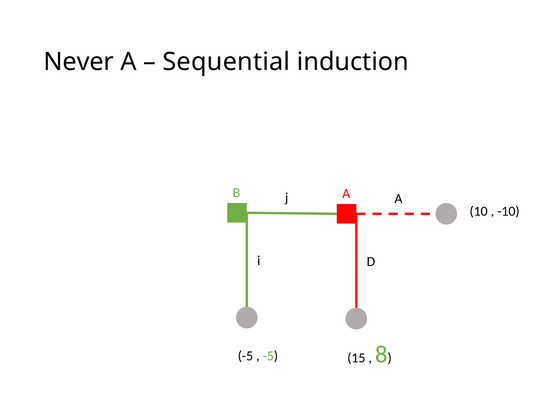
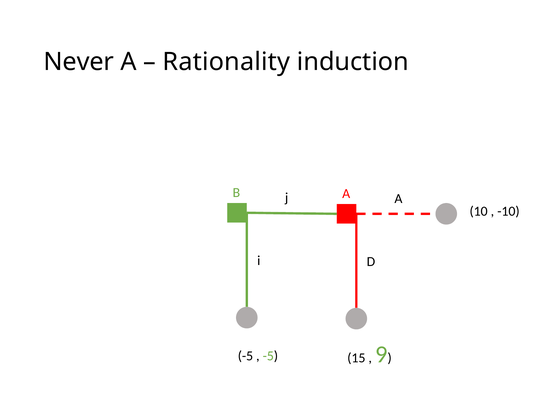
Sequential: Sequential -> Rationality (226, 62)
8: 8 -> 9 (381, 355)
